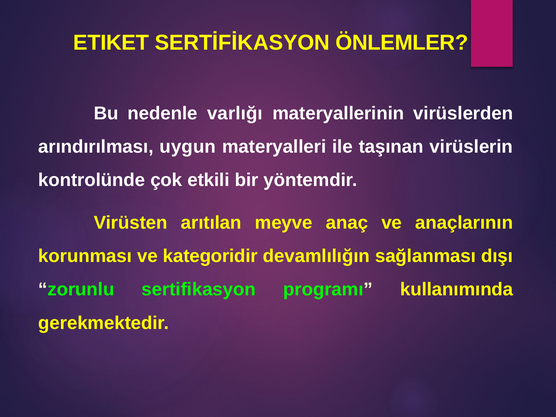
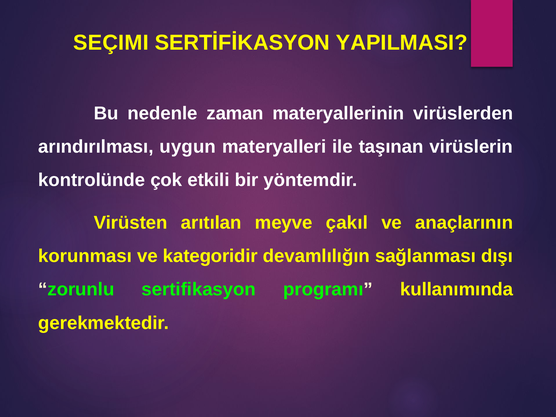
ETIKET: ETIKET -> SEÇIMI (111, 43)
ÖNLEMLER: ÖNLEMLER -> YAPILMASI (402, 43)
varlığı: varlığı -> zaman (235, 113)
anaç: anaç -> çakıl (347, 223)
